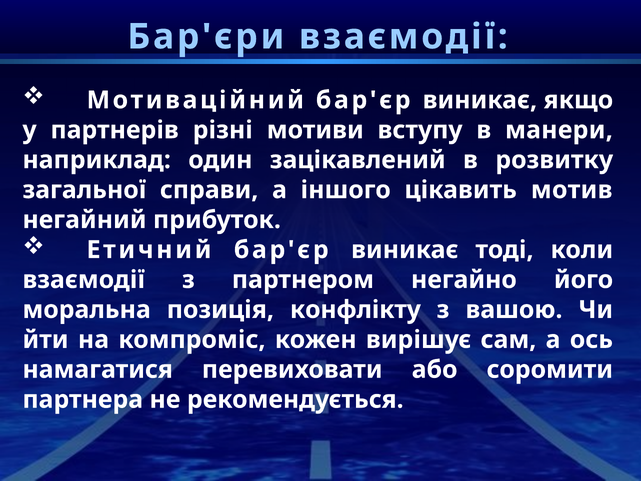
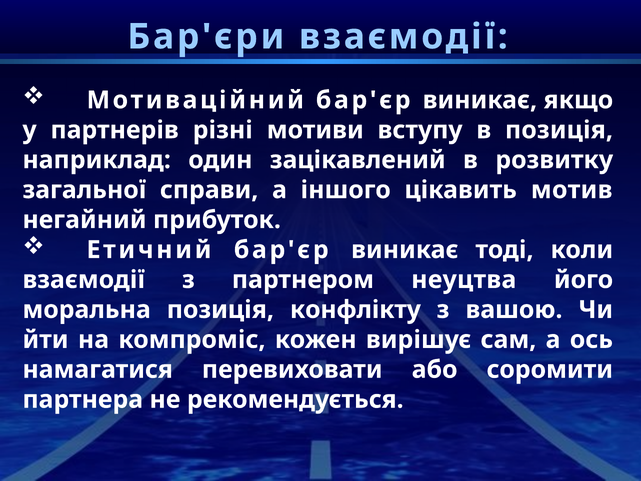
в манери: манери -> позиція (559, 130)
негайно: негайно -> неуцтва (464, 280)
